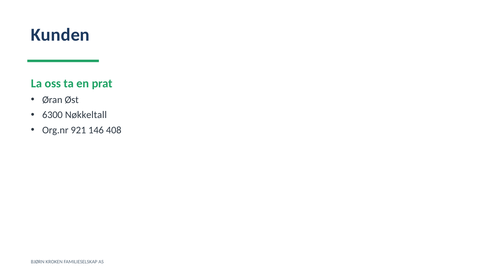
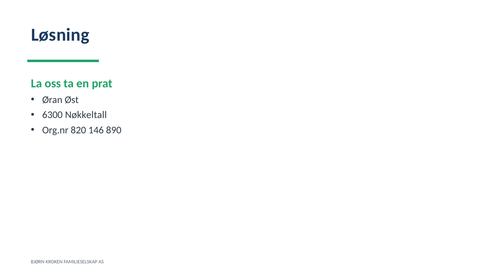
Kunden: Kunden -> Løsning (60, 35)
921: 921 -> 820 (78, 130)
408: 408 -> 890 (114, 130)
